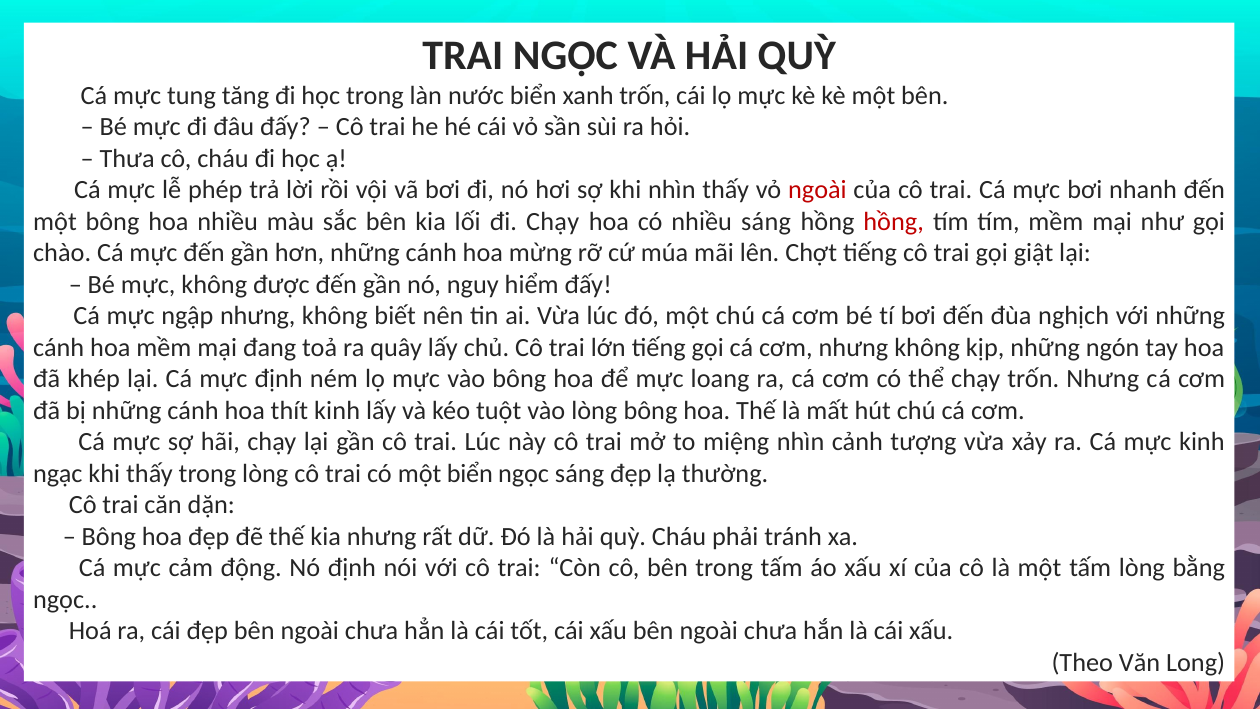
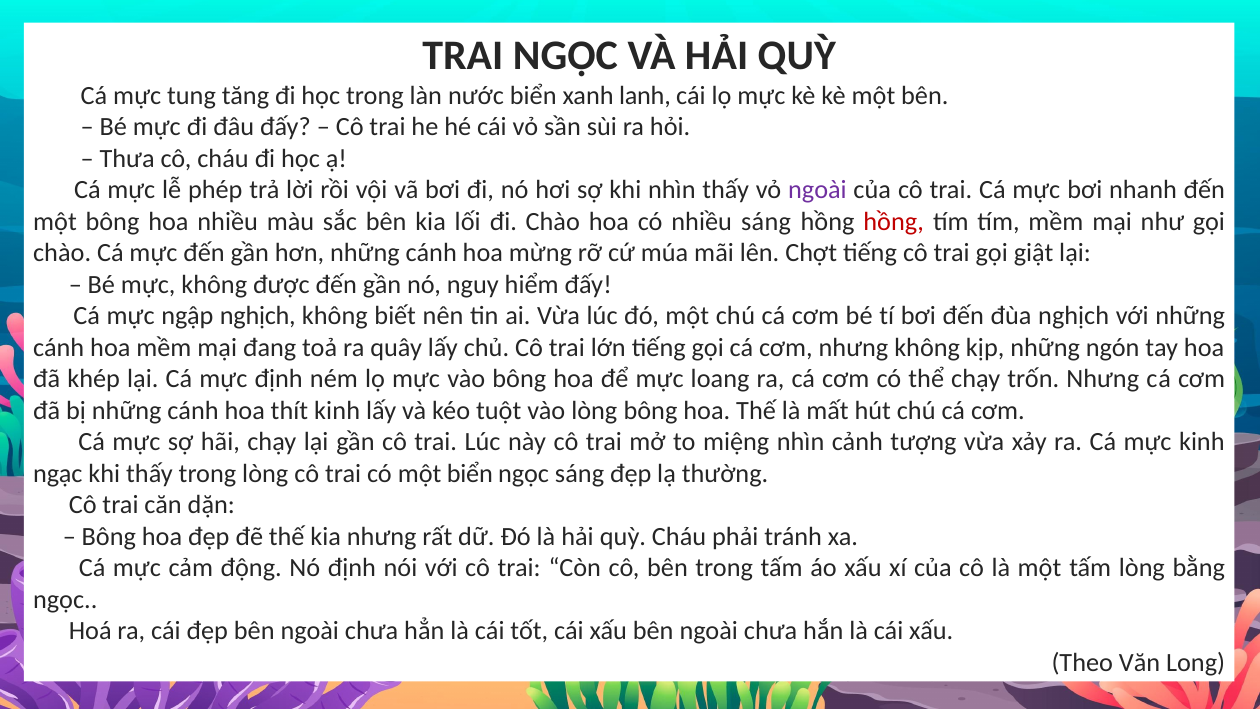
xanh trốn: trốn -> lanh (645, 95)
ngoài colour: red -> purple (817, 190)
đi Chạy: Chạy -> Chào (553, 221)
ngập nhưng: nhưng -> nghịch (258, 316)
